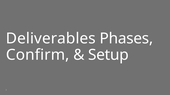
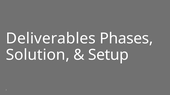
Confirm: Confirm -> Solution (38, 55)
